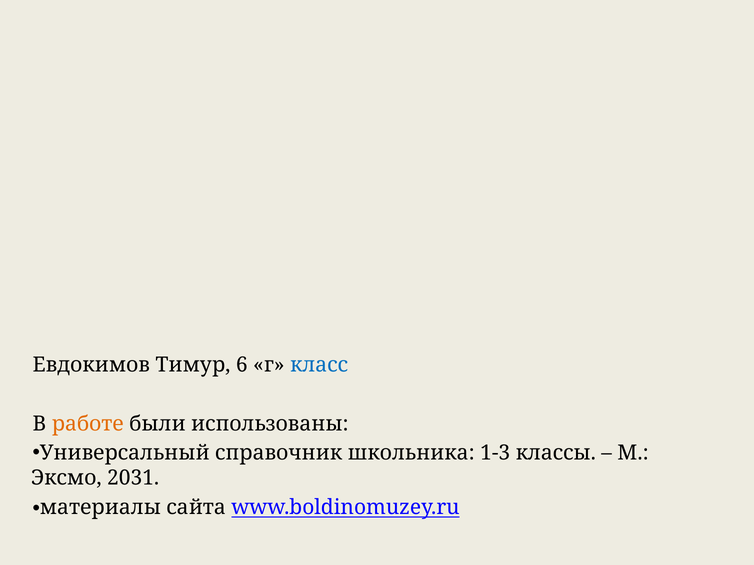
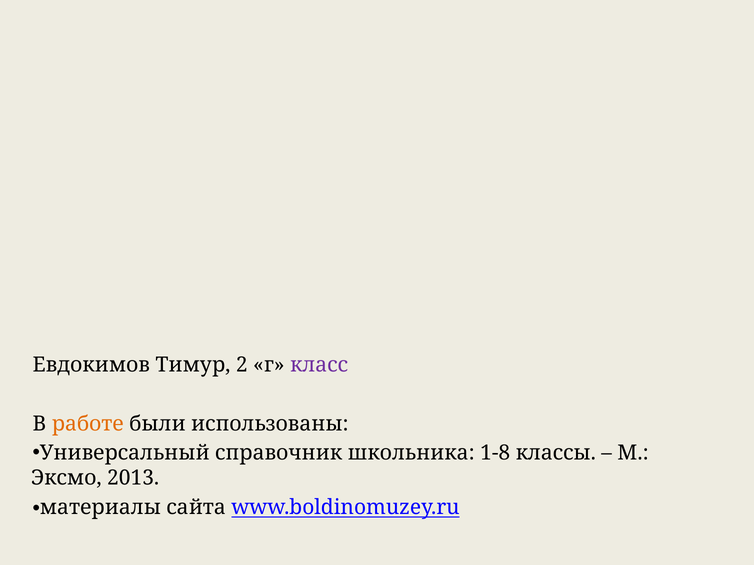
6: 6 -> 2 (242, 365)
класс colour: blue -> purple (319, 365)
1-3: 1-3 -> 1-8 (495, 453)
2031: 2031 -> 2013 (133, 478)
